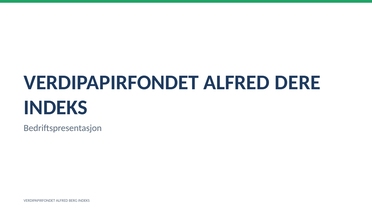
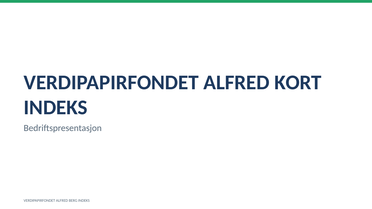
DERE: DERE -> KORT (298, 83)
